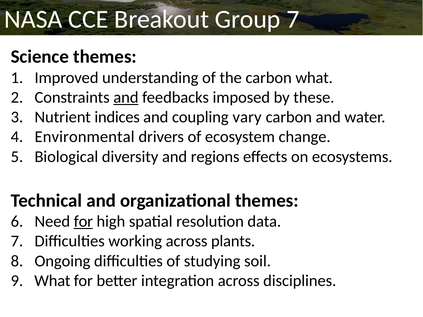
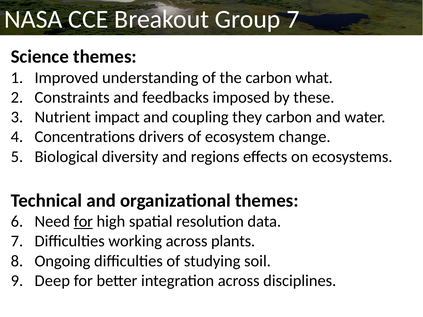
and underline: present -> none (126, 97)
indices: indices -> impact (117, 117)
vary: vary -> they (247, 117)
Environmental: Environmental -> Concentrations (85, 137)
What: What -> Deep (52, 281)
